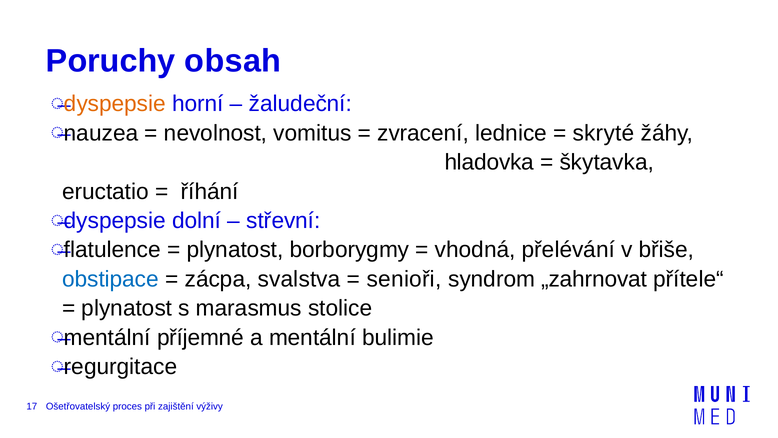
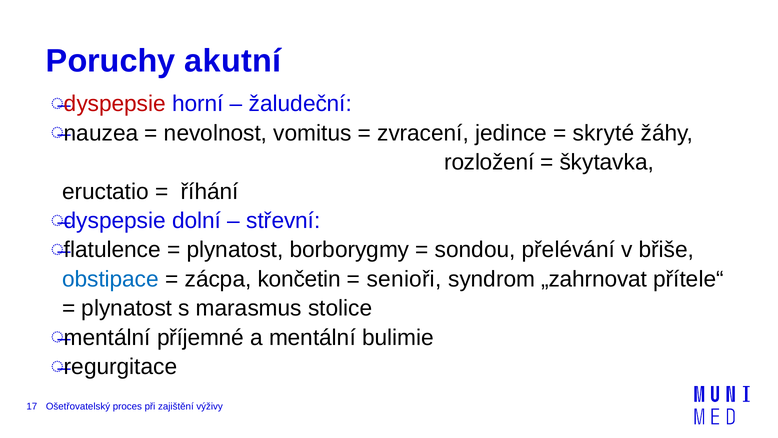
obsah: obsah -> akutní (233, 61)
dyspepsie colour: orange -> red (115, 104)
lednice: lednice -> jedince (511, 133)
hladovka: hladovka -> rozložení (489, 162)
vhodná: vhodná -> sondou (475, 250)
svalstva: svalstva -> končetin (299, 279)
